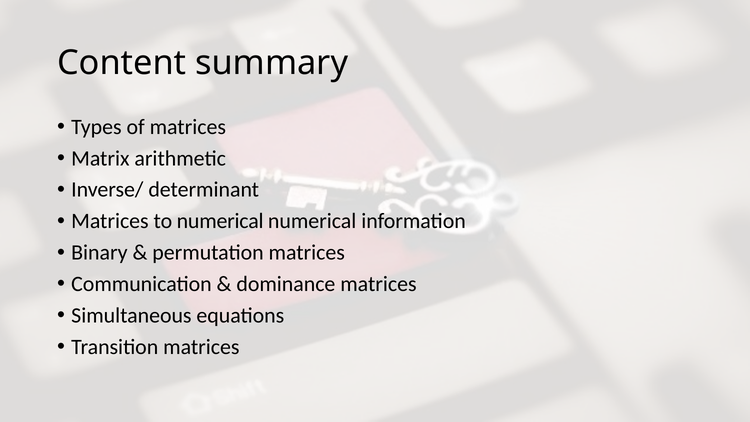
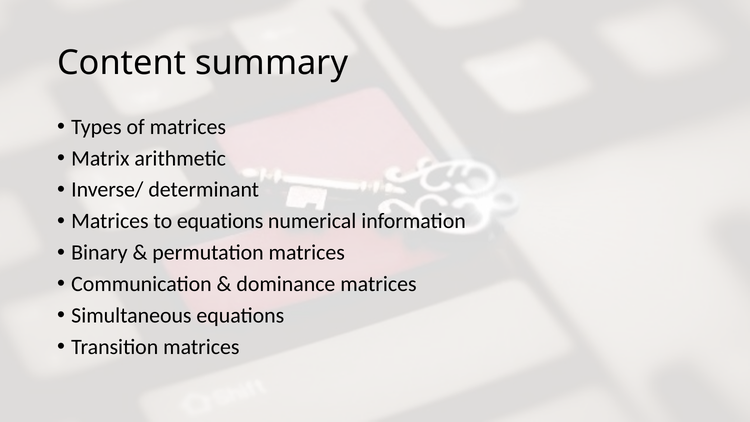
to numerical: numerical -> equations (220, 221)
